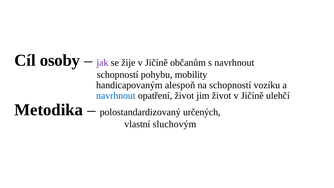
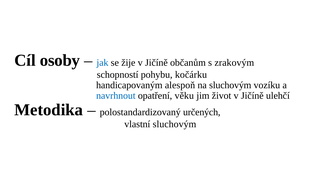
jak colour: purple -> blue (102, 63)
s navrhnout: navrhnout -> zrakovým (234, 63)
mobility: mobility -> kočárku (191, 75)
na schopností: schopností -> sluchovým (230, 85)
opatření život: život -> věku (184, 96)
